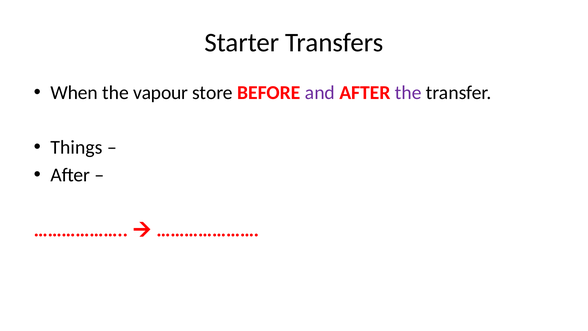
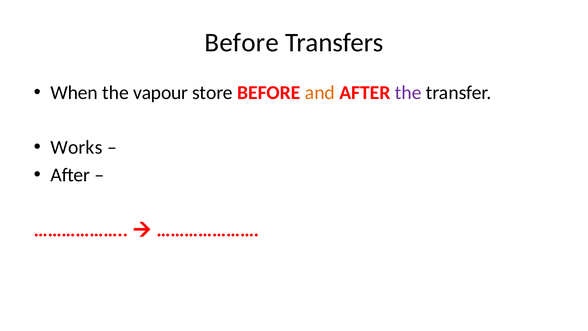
Starter: Starter -> Before (242, 43)
and colour: purple -> orange (320, 93)
Things: Things -> Works (76, 147)
